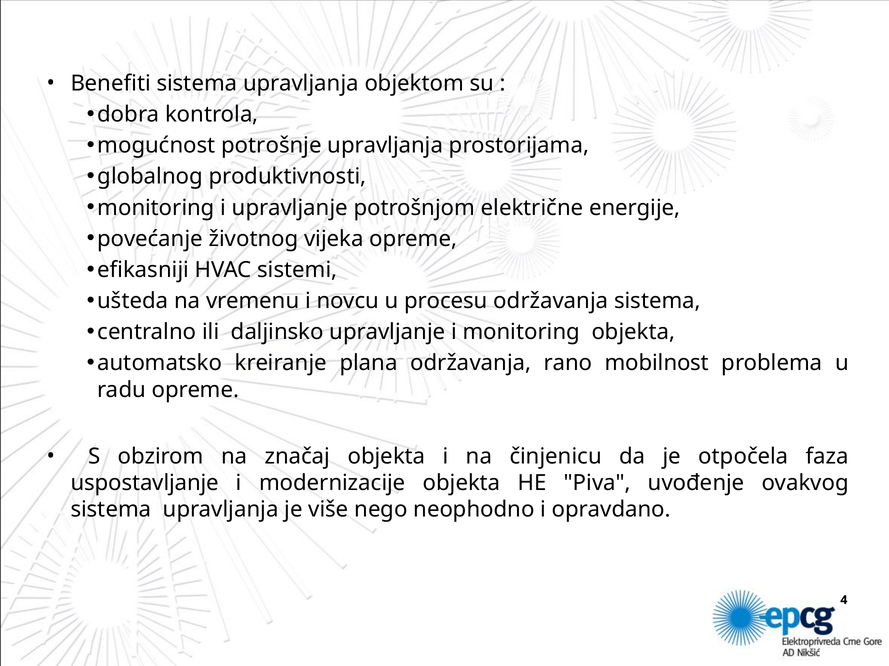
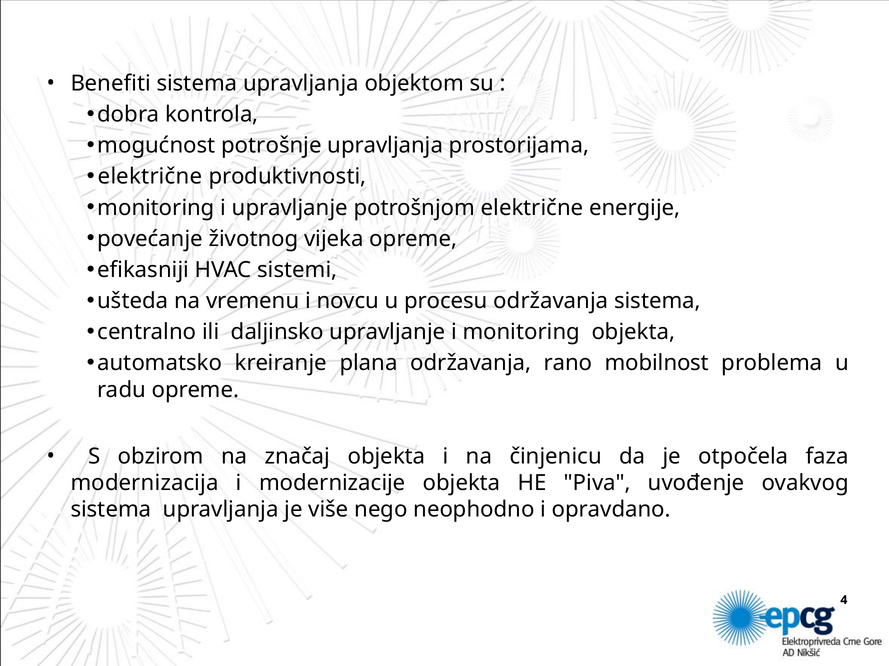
globalnog: globalnog -> električne (150, 177)
uspostavljanje: uspostavljanje -> modernizacija (145, 484)
